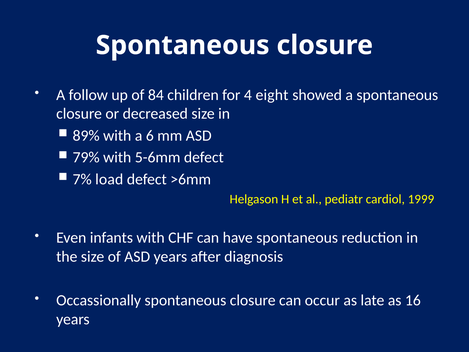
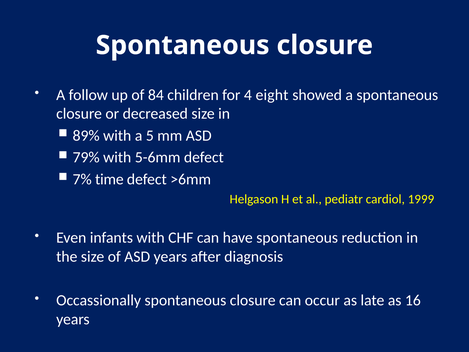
6: 6 -> 5 (150, 136)
load: load -> time (109, 179)
